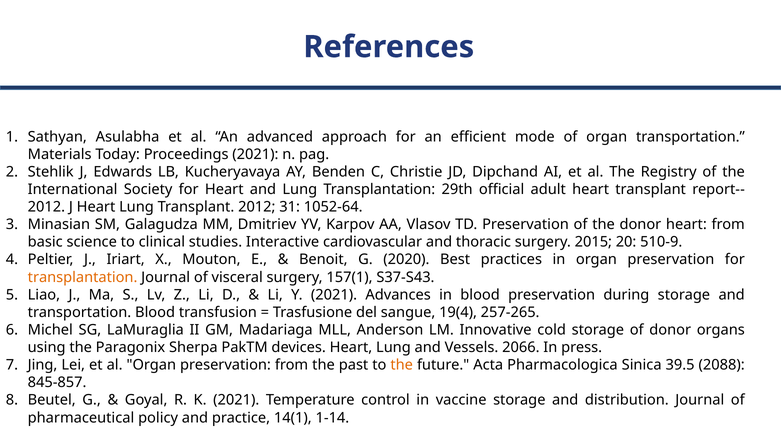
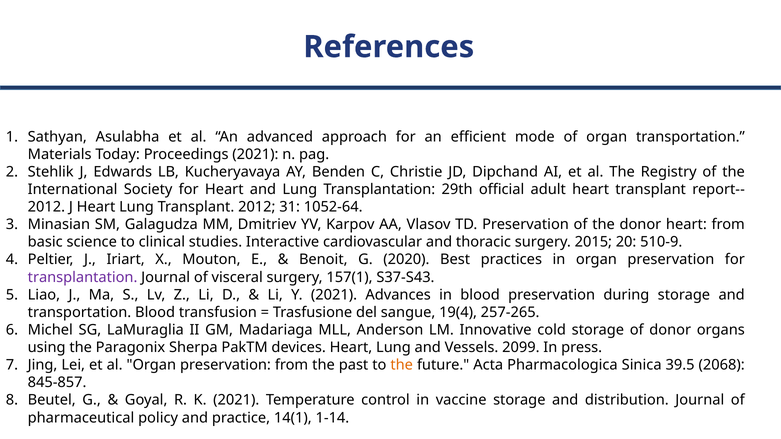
transplantation colour: orange -> purple (83, 277)
2066: 2066 -> 2099 (521, 348)
2088: 2088 -> 2068 (722, 365)
